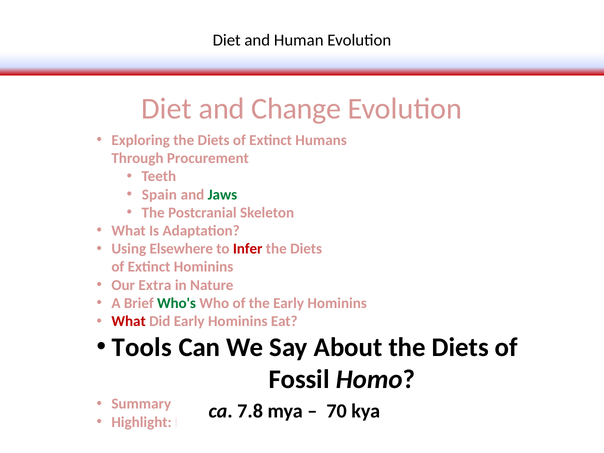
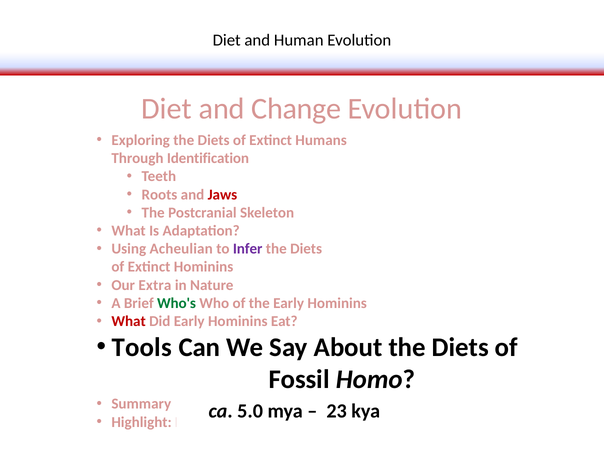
Procurement: Procurement -> Identification (208, 158)
Spain: Spain -> Roots (159, 195)
Jaws colour: green -> red (222, 195)
Elsewhere: Elsewhere -> Acheulian (181, 249)
Infer colour: red -> purple (248, 249)
7.8: 7.8 -> 5.0 (250, 411)
70: 70 -> 23 (337, 411)
